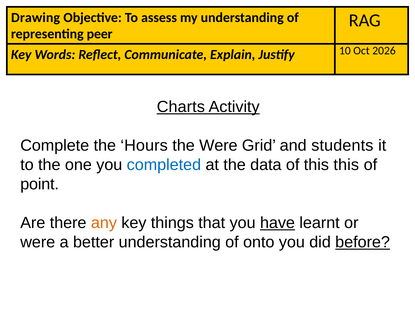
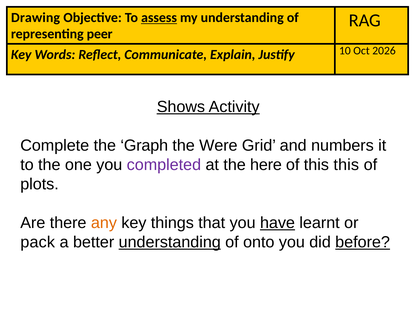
assess underline: none -> present (159, 18)
Charts: Charts -> Shows (181, 107)
Hours: Hours -> Graph (144, 146)
students: students -> numbers (342, 146)
completed colour: blue -> purple (164, 165)
data: data -> here (266, 165)
point: point -> plots (40, 184)
were: were -> pack (38, 243)
understanding underline: none -> present (170, 243)
